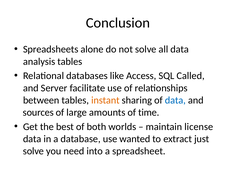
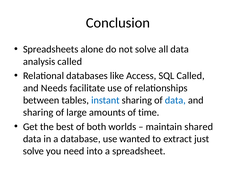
analysis tables: tables -> called (70, 61)
Server: Server -> Needs (54, 88)
instant colour: orange -> blue (105, 100)
sources: sources -> sharing (38, 112)
license: license -> shared (199, 127)
